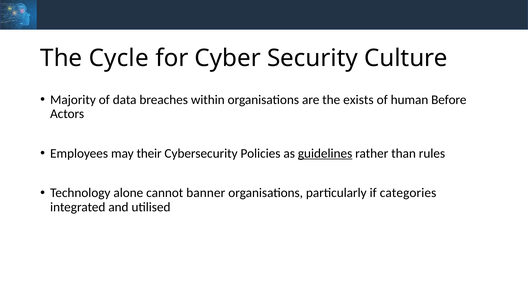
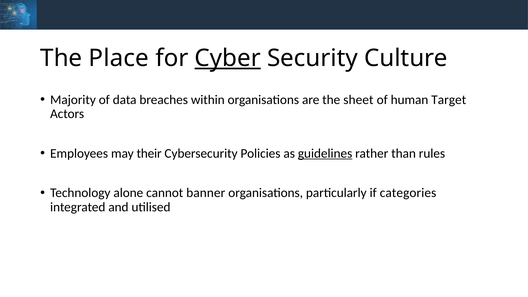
Cycle: Cycle -> Place (119, 58)
Cyber underline: none -> present (228, 58)
exists: exists -> sheet (358, 100)
Before: Before -> Target (449, 100)
